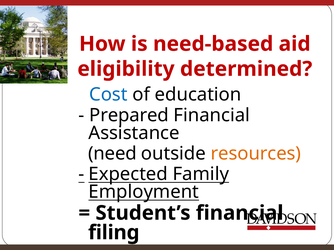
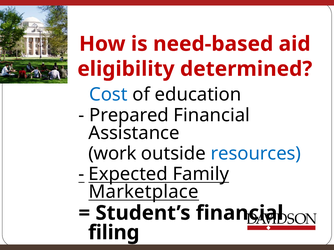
need: need -> work (112, 154)
resources colour: orange -> blue (256, 154)
Employment: Employment -> Marketplace (144, 192)
